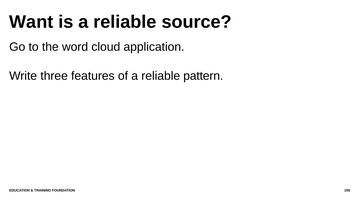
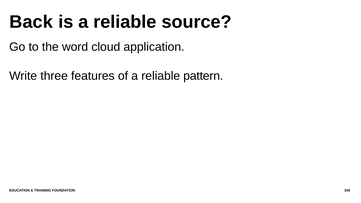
Want: Want -> Back (31, 22)
